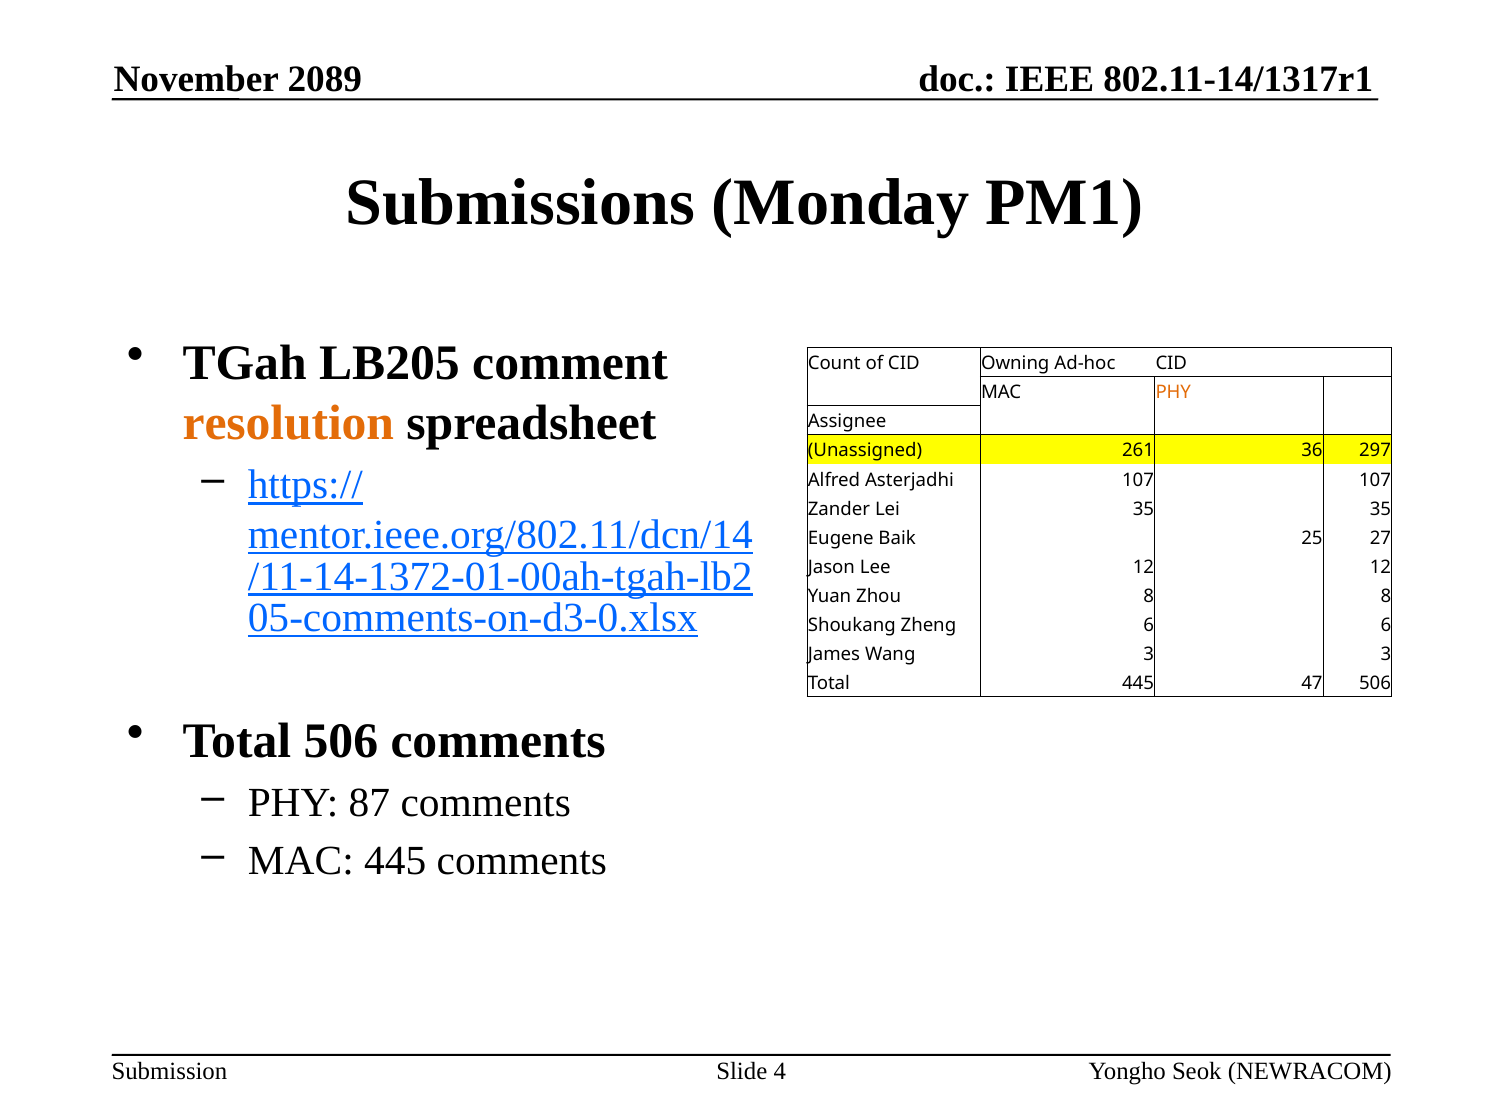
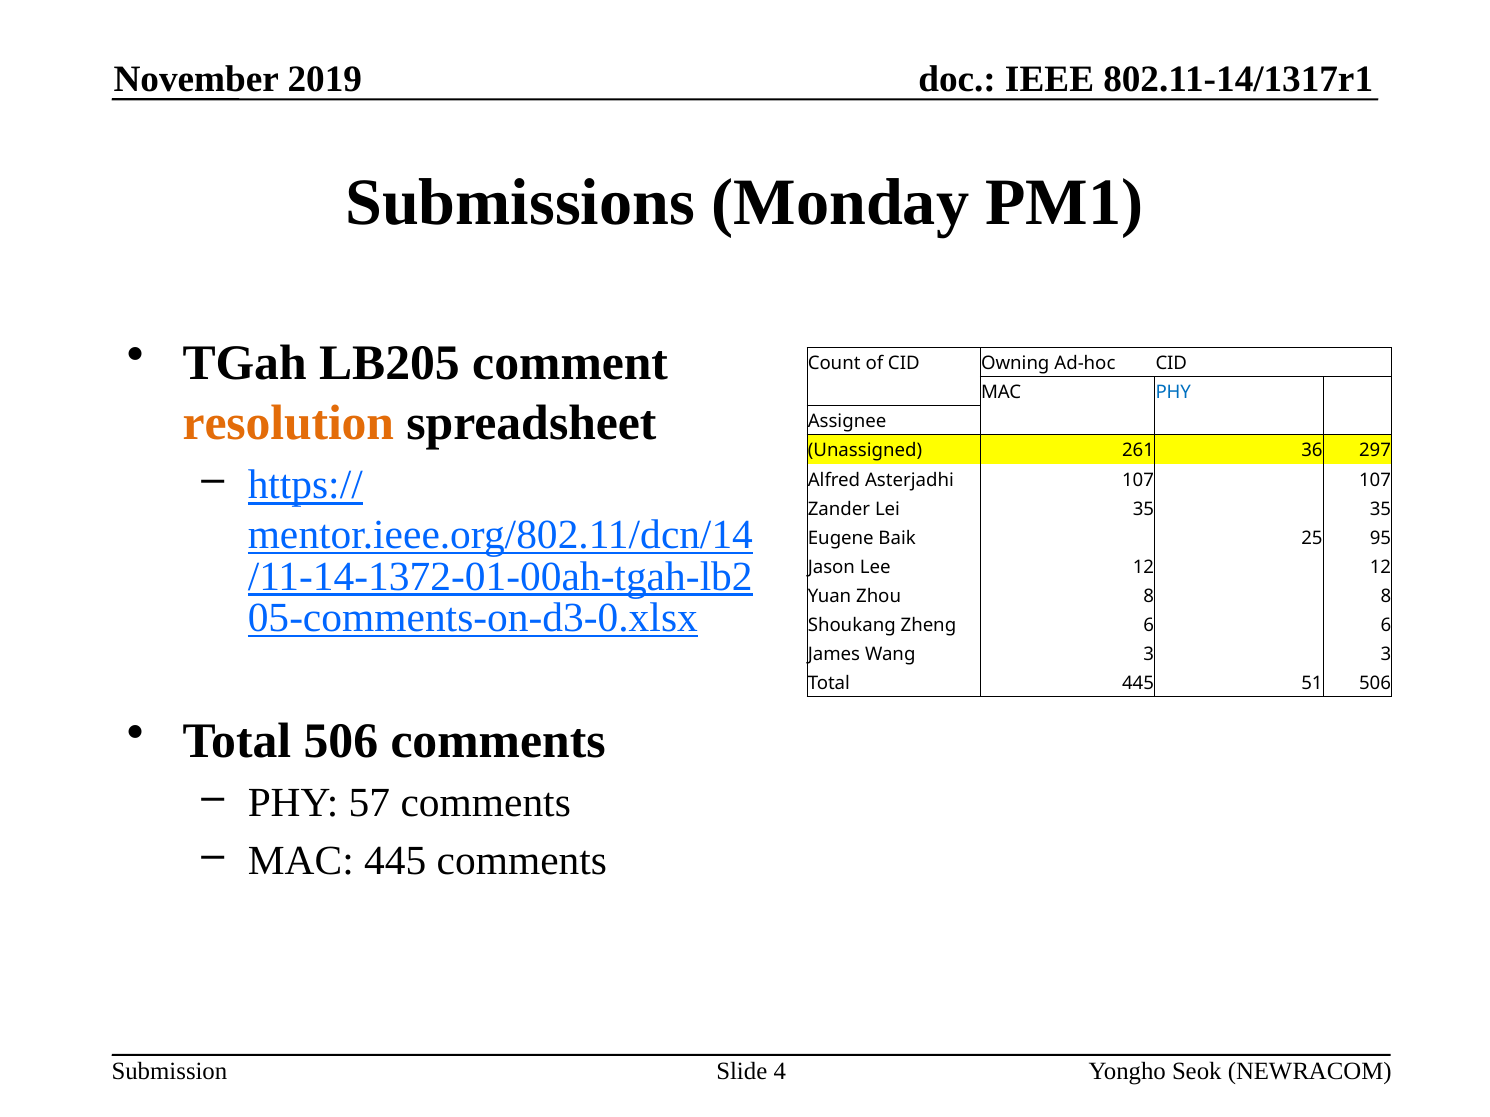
2089: 2089 -> 2019 (325, 80)
PHY colour: orange -> blue (1173, 393)
27: 27 -> 95 (1380, 538)
47: 47 -> 51 (1312, 684)
87: 87 -> 57 (369, 803)
